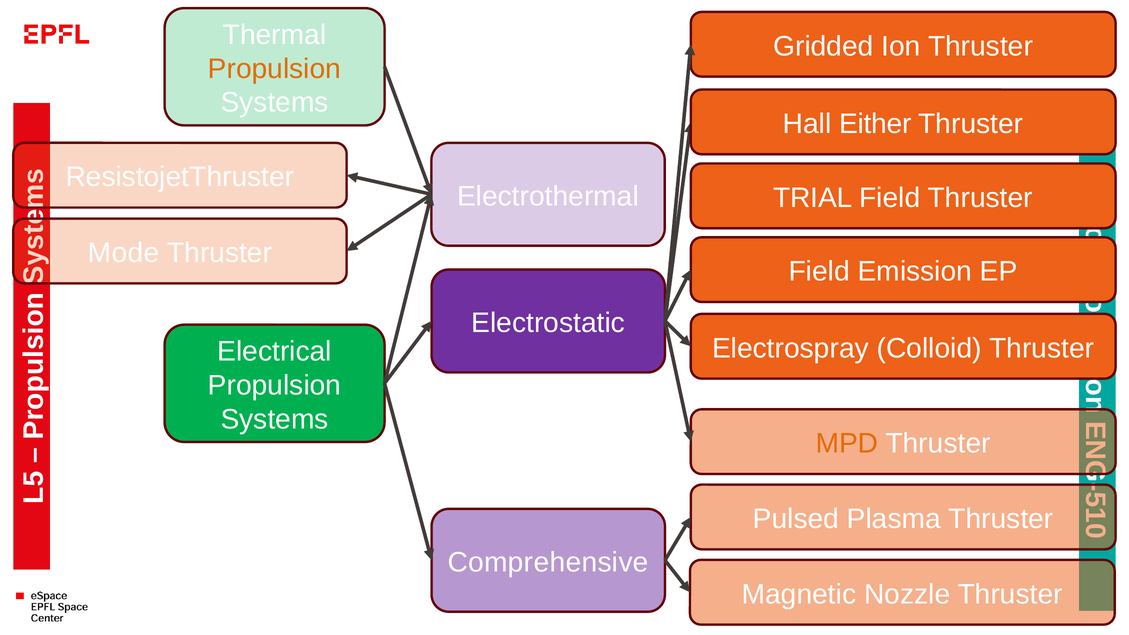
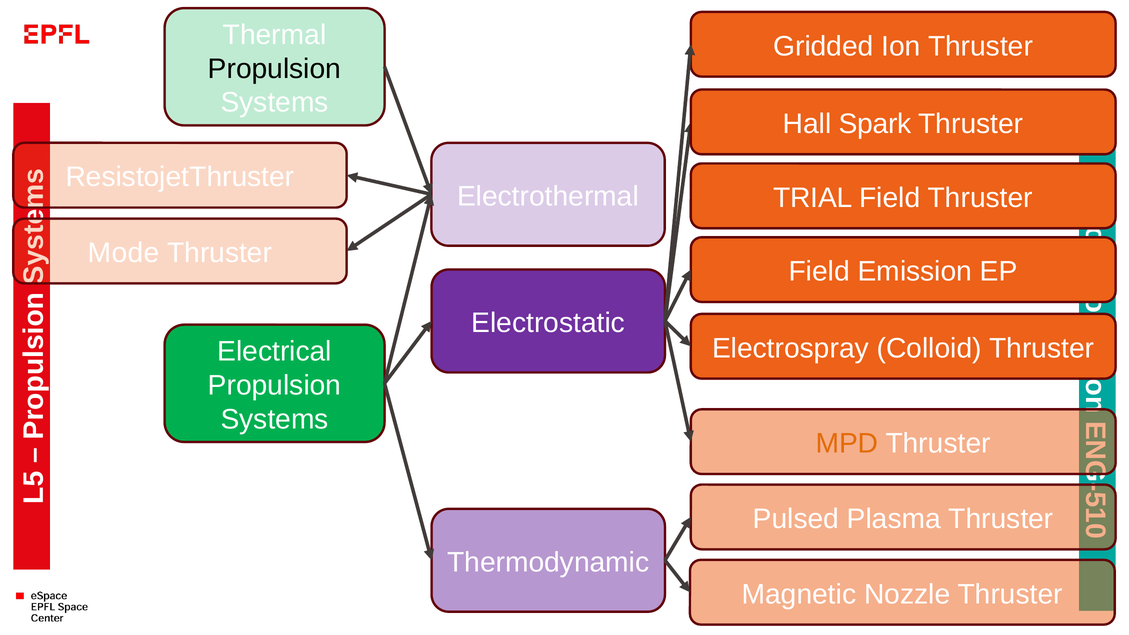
Propulsion colour: orange -> black (275, 69)
Either: Either -> Spark (875, 124)
Comprehensive: Comprehensive -> Thermodynamic (548, 562)
